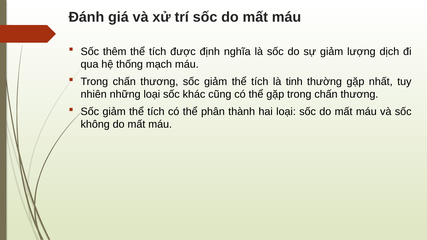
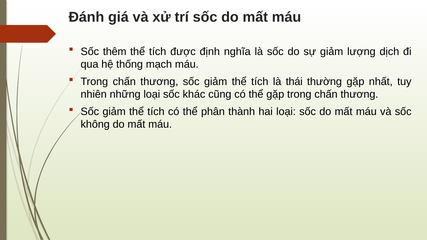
tinh: tinh -> thái (294, 82)
